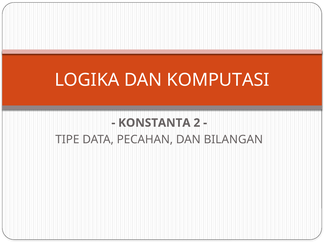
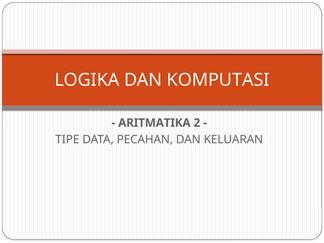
KONSTANTA: KONSTANTA -> ARITMATIKA (154, 123)
BILANGAN: BILANGAN -> KELUARAN (233, 139)
